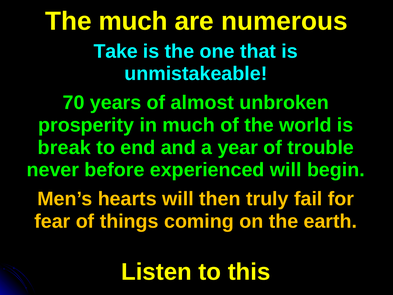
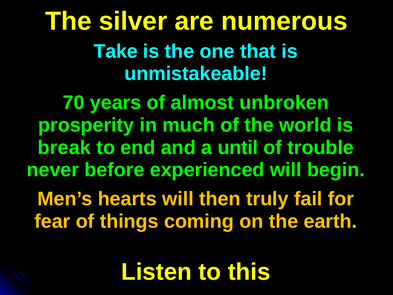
The much: much -> silver (133, 21)
year: year -> until (238, 147)
